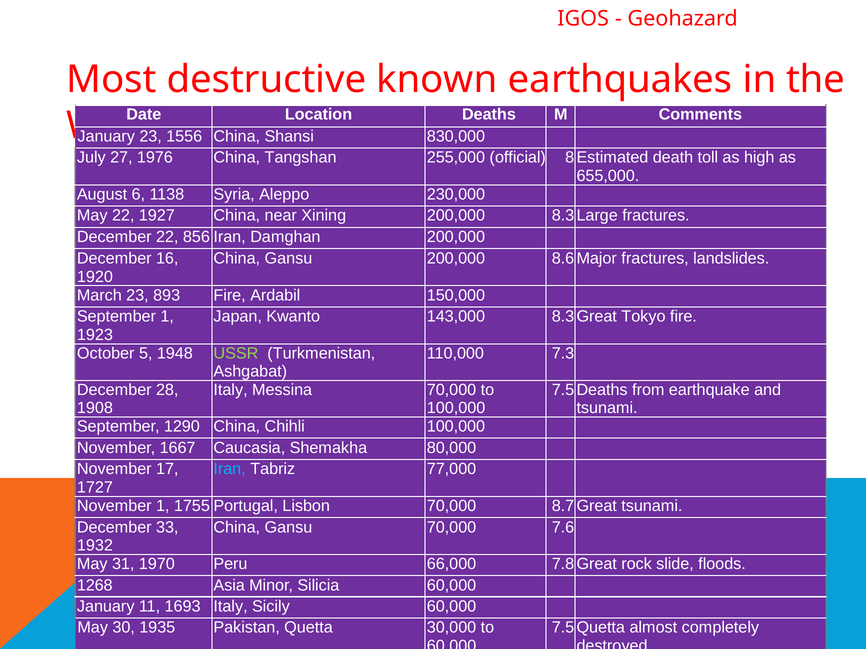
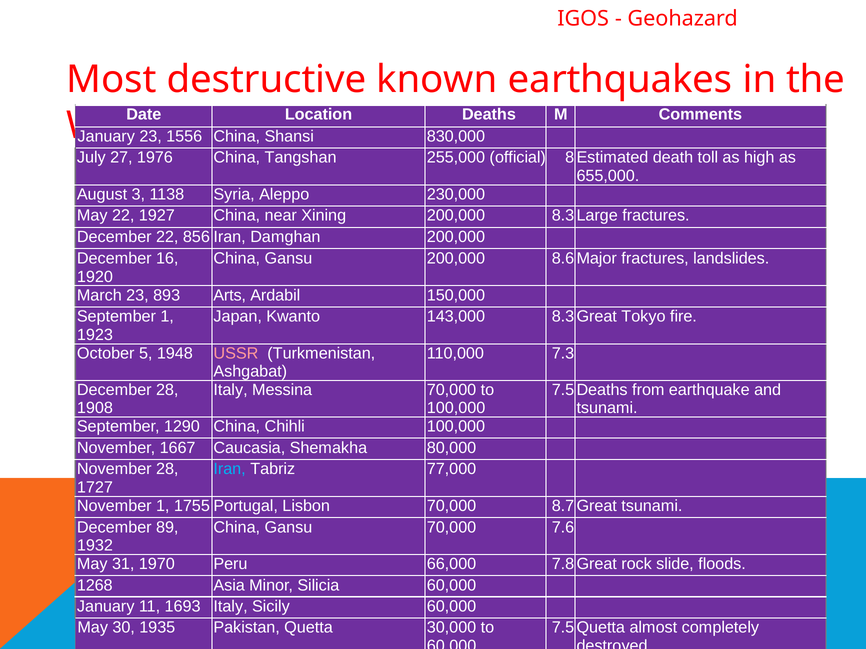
6: 6 -> 3 (138, 195)
893 Fire: Fire -> Arts (230, 295)
USSR colour: light green -> pink (236, 353)
November 17: 17 -> 28 (167, 469)
33: 33 -> 89 (167, 528)
